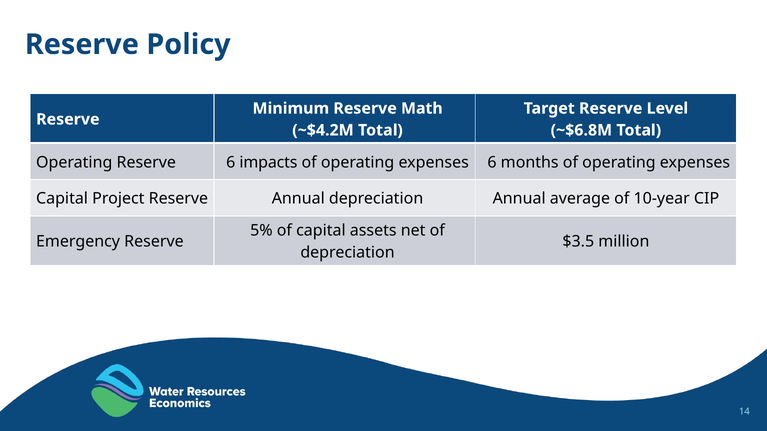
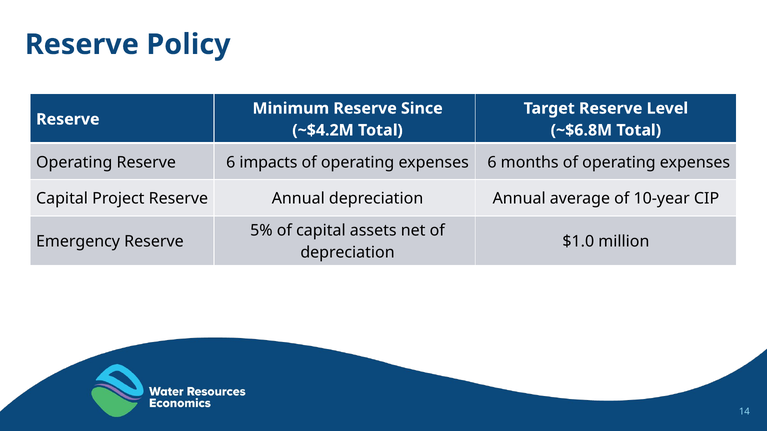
Math: Math -> Since (422, 109)
$3.5: $3.5 -> $1.0 (578, 242)
